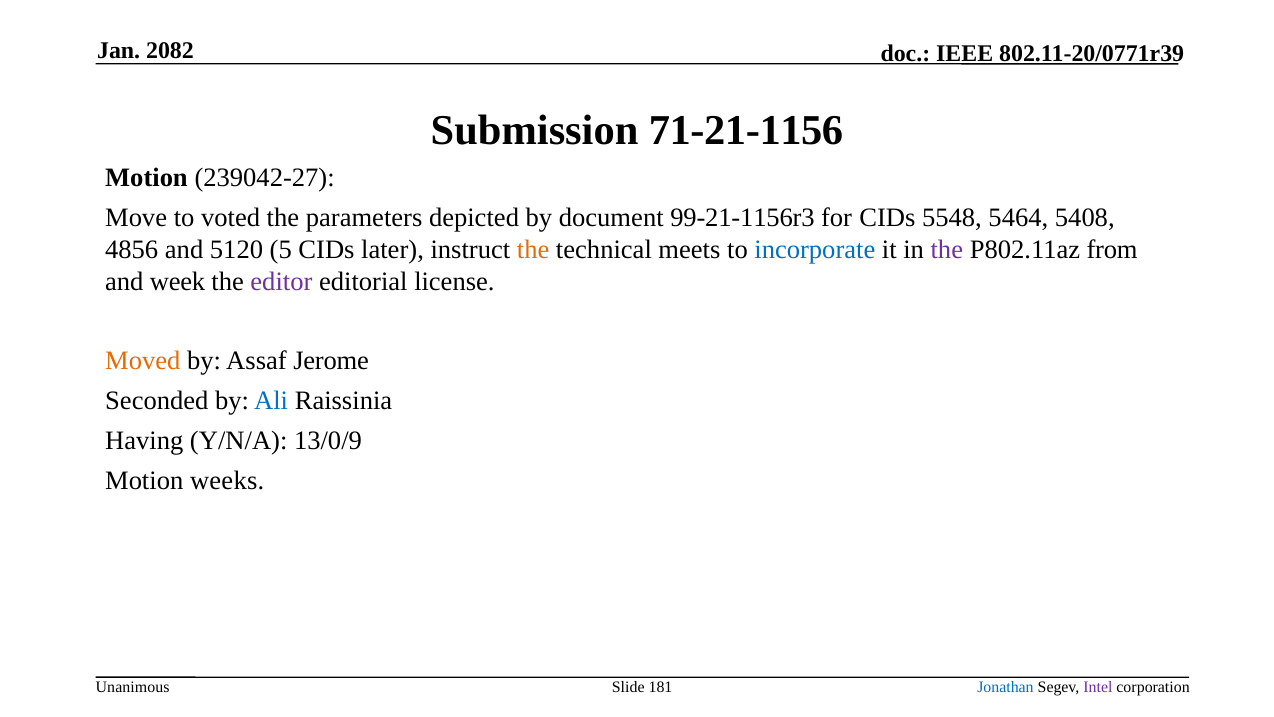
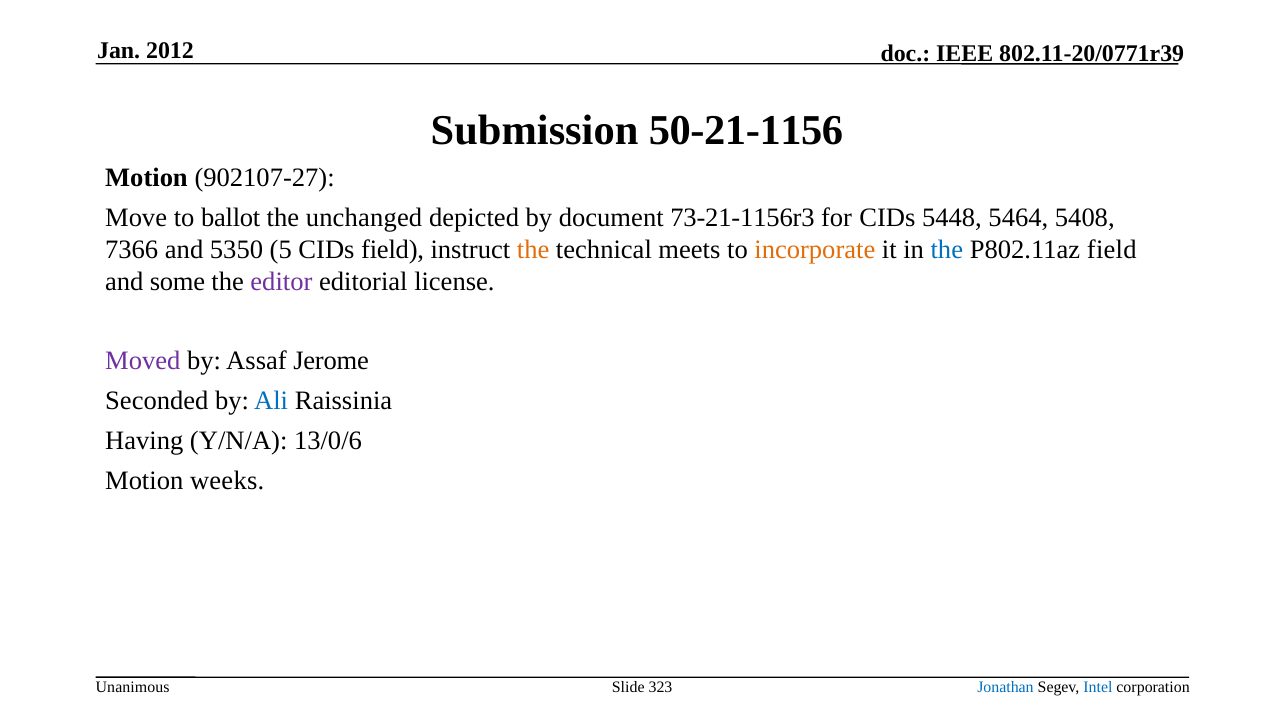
2082: 2082 -> 2012 (170, 51)
71-21-1156: 71-21-1156 -> 50-21-1156 (746, 130)
239042-27: 239042-27 -> 902107-27 (265, 178)
voted: voted -> ballot (231, 218)
parameters: parameters -> unchanged (364, 218)
99-21-1156r3: 99-21-1156r3 -> 73-21-1156r3 (742, 218)
5548: 5548 -> 5448 (952, 218)
4856: 4856 -> 7366 (132, 249)
5120: 5120 -> 5350 (237, 249)
CIDs later: later -> field (393, 249)
incorporate colour: blue -> orange (815, 249)
the colour: purple -> blue (947, 249)
P802.11az from: from -> field (1112, 249)
week: week -> some (178, 281)
Moved colour: orange -> purple (143, 361)
13/0/9: 13/0/9 -> 13/0/6 (328, 441)
181: 181 -> 323 (660, 687)
Intel colour: purple -> blue (1098, 687)
